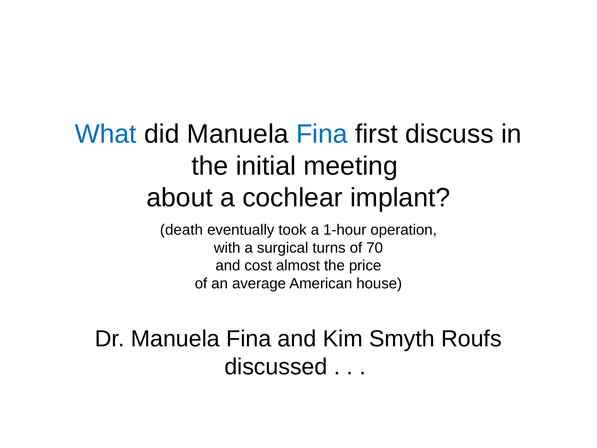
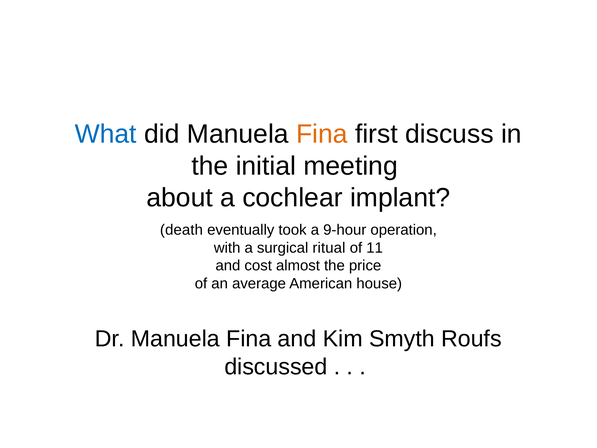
Fina colour: blue -> orange (322, 134)
1-hour: 1-hour -> 9-hour (345, 230)
turns: turns -> ritual (329, 248)
70: 70 -> 11 (375, 248)
